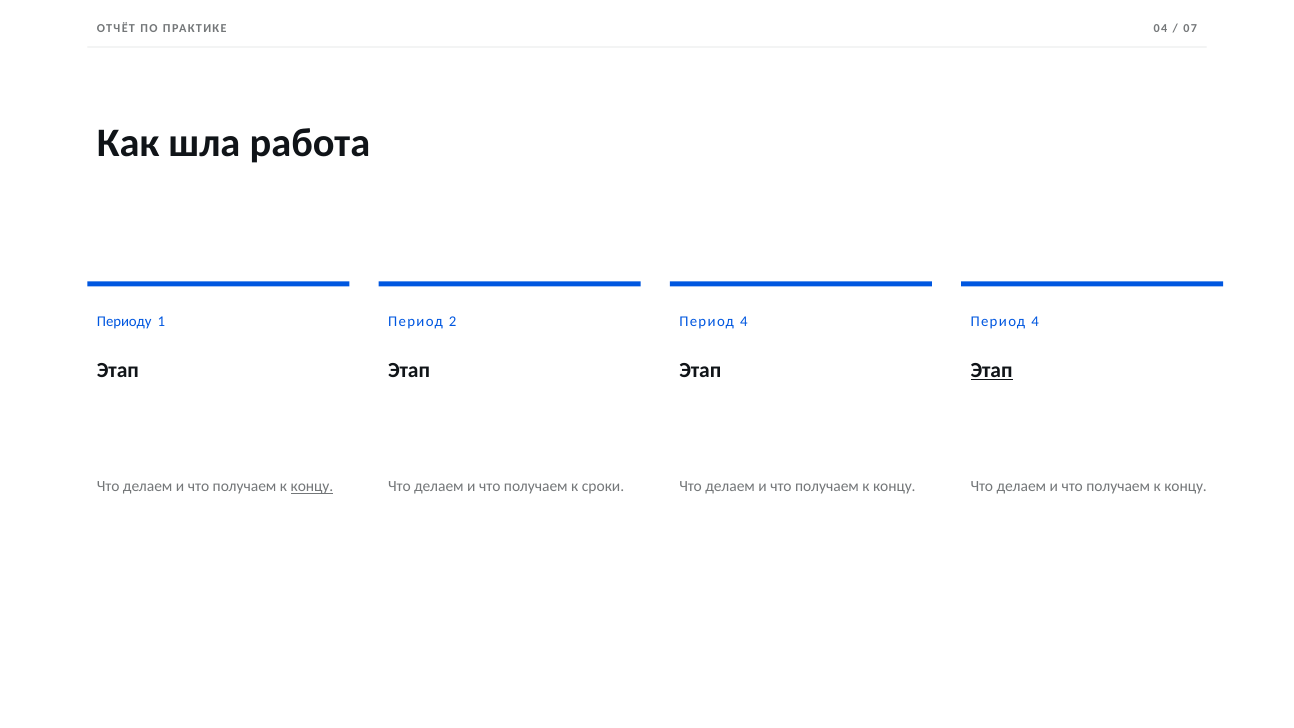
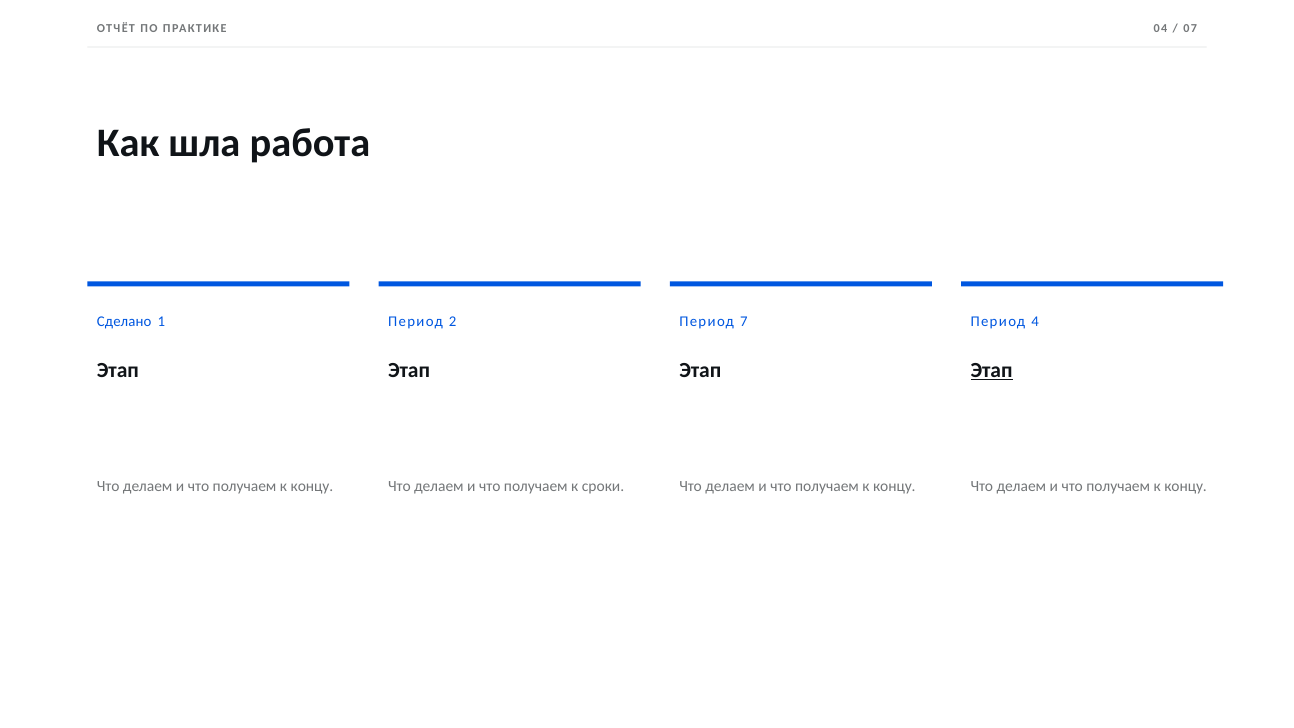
Периоду: Периоду -> Сделано (124, 321)
4: 4 -> 7 (744, 321)
концу underline: present -> none (312, 486)
